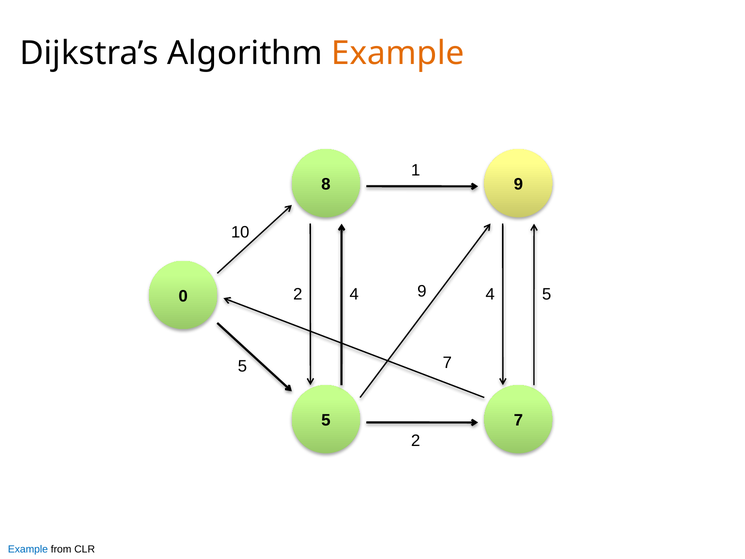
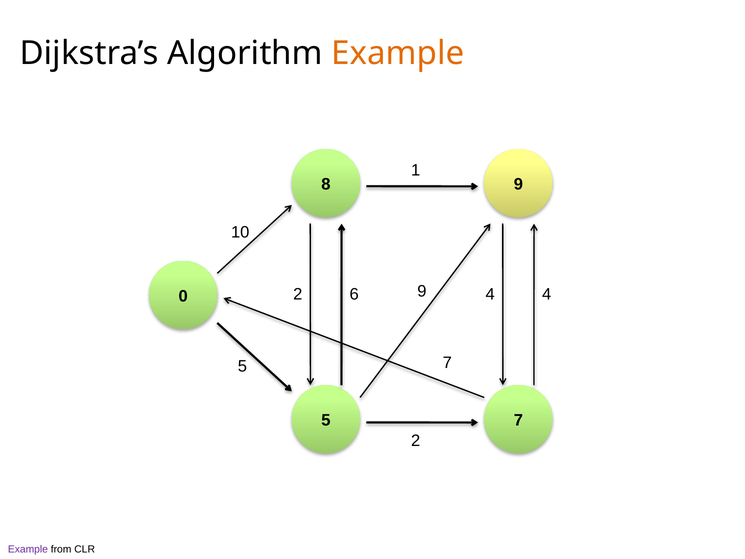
2 4: 4 -> 6 (354, 294)
4 5: 5 -> 4 (547, 294)
Example colour: blue -> purple (28, 549)
